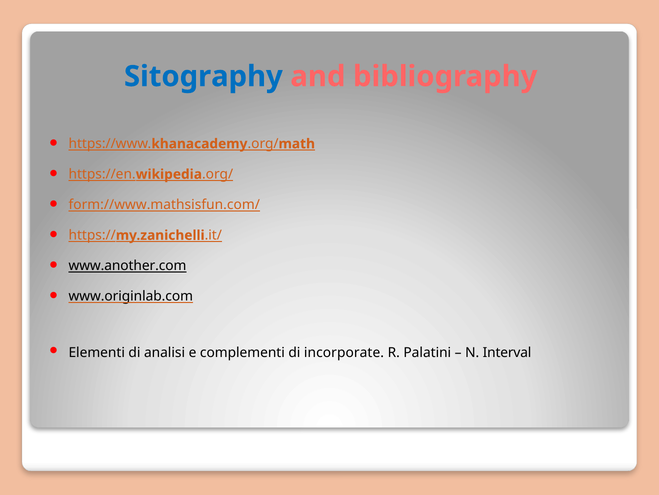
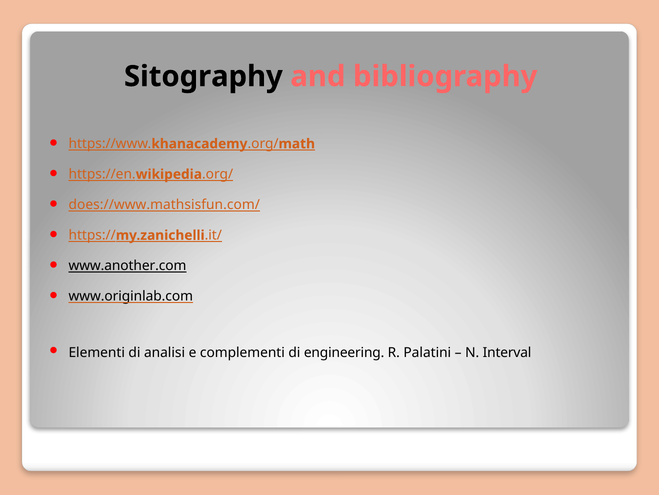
Sitography colour: blue -> black (203, 76)
form://www.mathsisfun.com/: form://www.mathsisfun.com/ -> does://www.mathsisfun.com/ (164, 205)
incorporate: incorporate -> engineering (344, 352)
